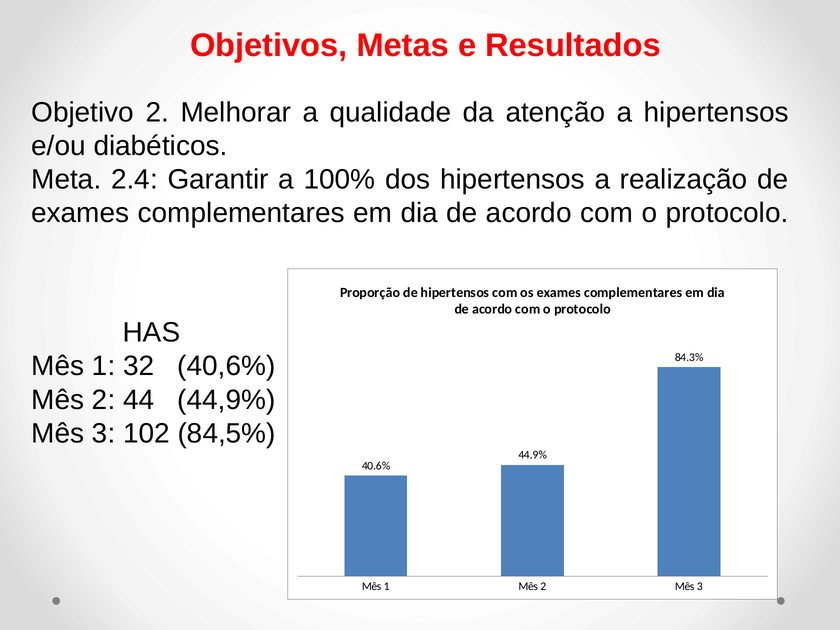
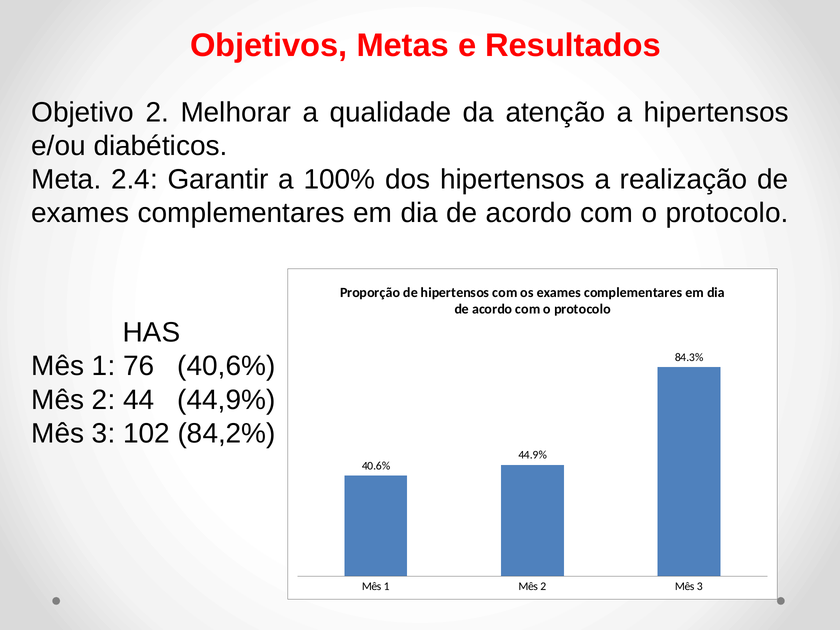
32: 32 -> 76 (139, 366)
84,5%: 84,5% -> 84,2% (227, 433)
